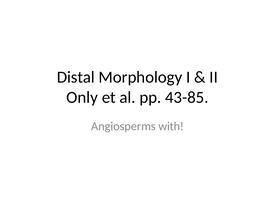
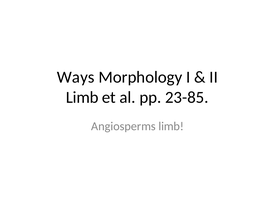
Distal: Distal -> Ways (76, 77)
Only: Only -> Limb (82, 97)
43-85: 43-85 -> 23-85 (187, 97)
Angiosperms with: with -> limb (171, 126)
